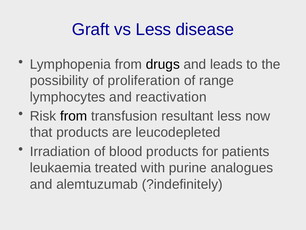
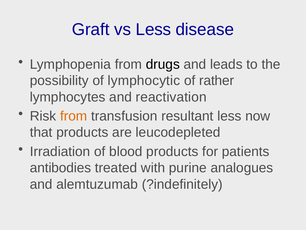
proliferation: proliferation -> lymphocytic (144, 81)
range: range -> rather (217, 81)
from colour: black -> orange (74, 116)
leukaemia: leukaemia -> antibodies (60, 168)
